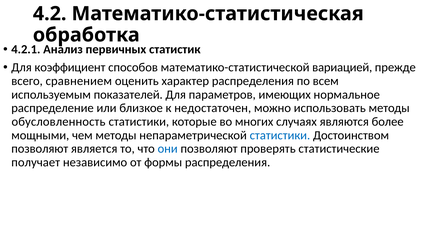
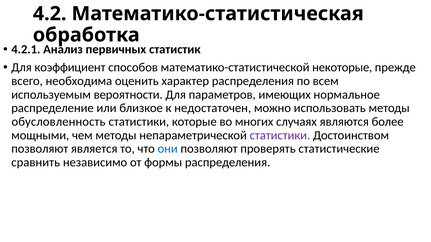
вариацией: вариацией -> некоторые (342, 68)
сравнением: сравнением -> необходима (79, 81)
показателей: показателей -> вероятности (128, 95)
статистики colour: blue -> purple (280, 135)
получает: получает -> сравнить (36, 163)
